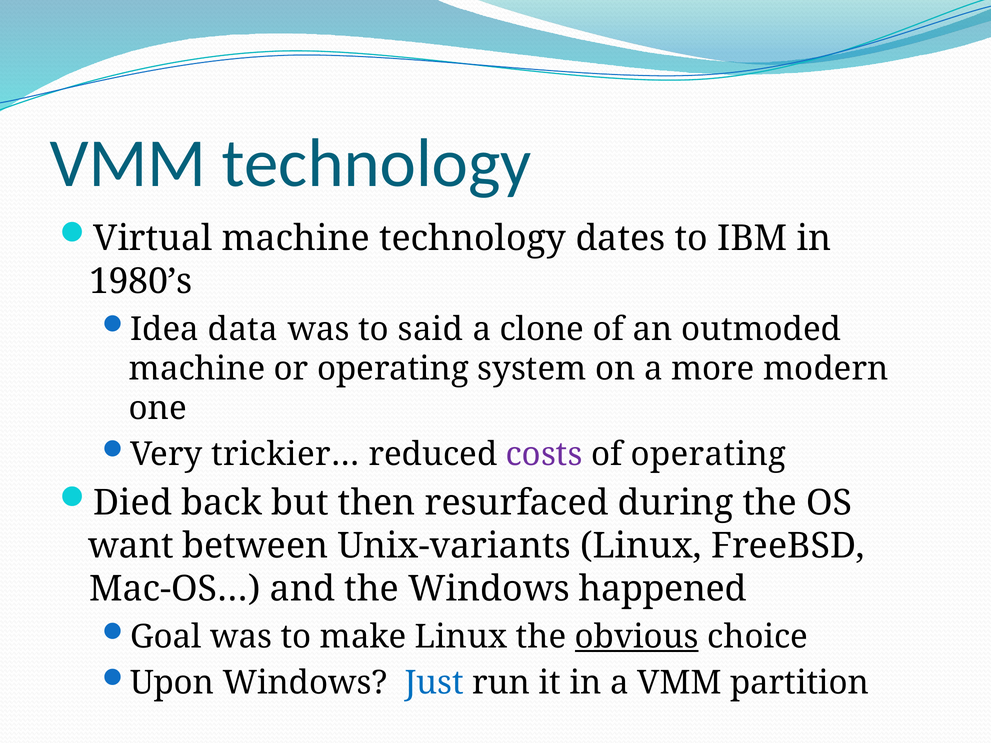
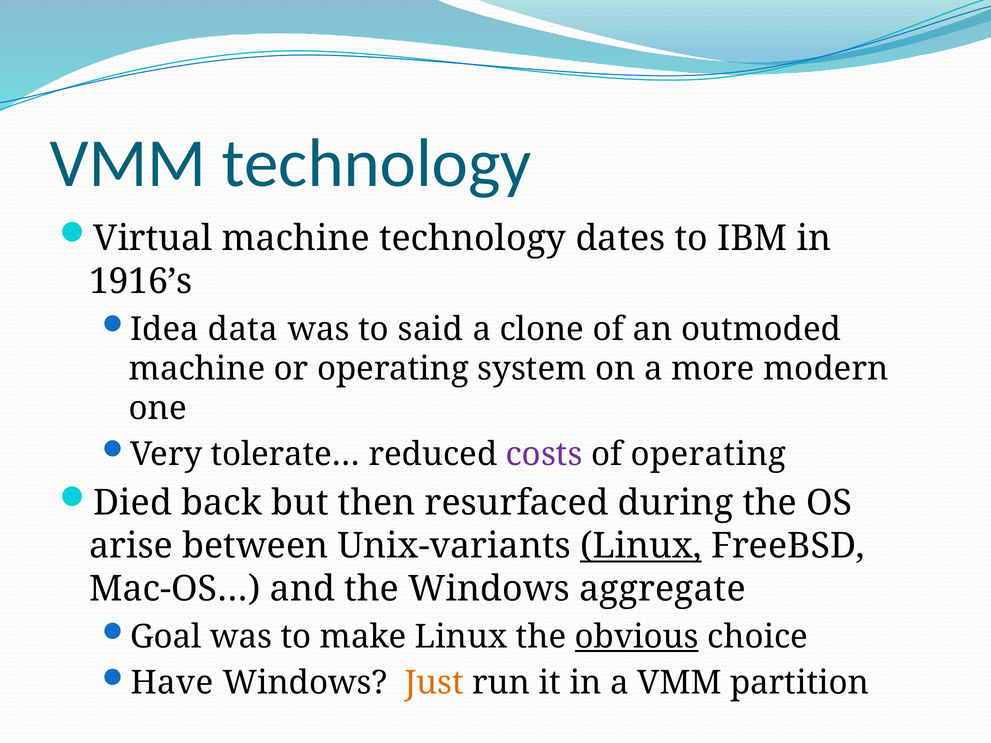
1980’s: 1980’s -> 1916’s (141, 282)
trickier…: trickier… -> tolerate… (286, 455)
want: want -> arise (131, 546)
Linux underline: none -> present (641, 546)
happened: happened -> aggregate (662, 589)
Upon: Upon -> Have (172, 683)
Just colour: blue -> orange (434, 683)
